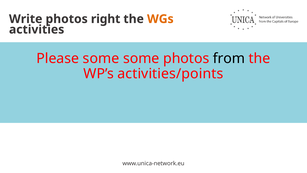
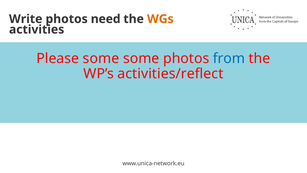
right: right -> need (106, 19)
from colour: black -> blue (229, 58)
activities/points: activities/points -> activities/reflect (170, 74)
